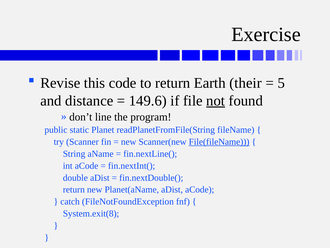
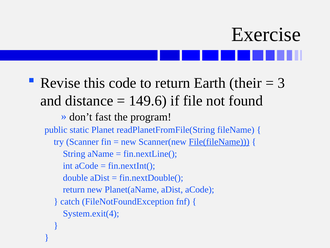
5: 5 -> 3 (281, 83)
not underline: present -> none (216, 101)
line: line -> fast (103, 117)
System.exit(8: System.exit(8 -> System.exit(4 (91, 213)
